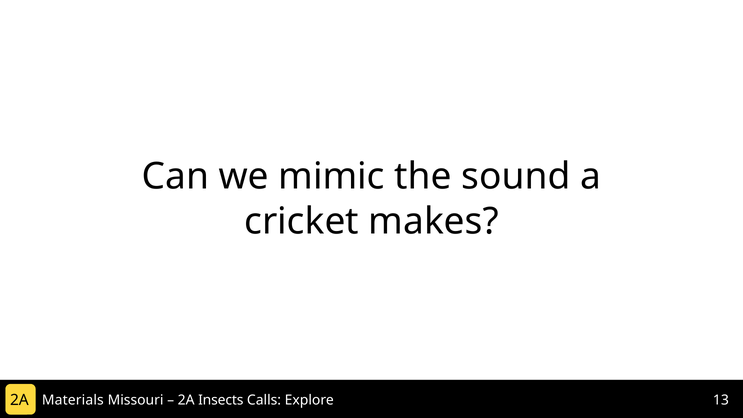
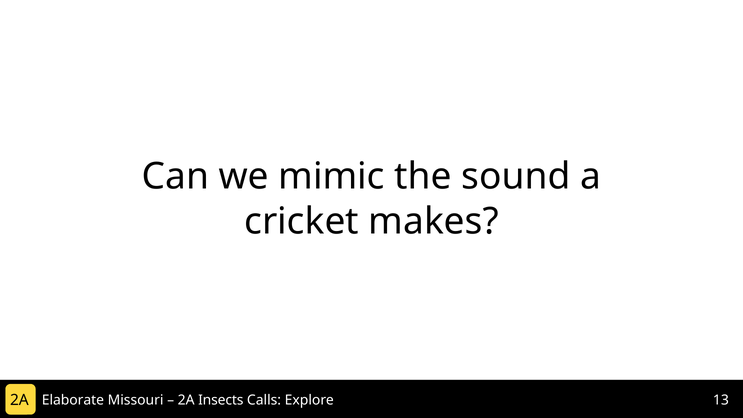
Materials: Materials -> Elaborate (73, 400)
